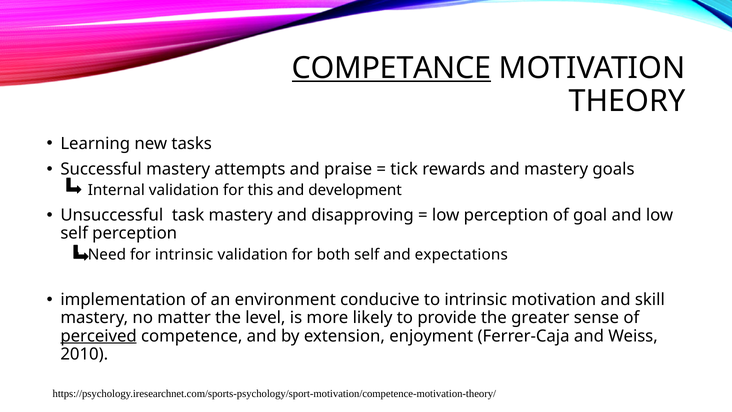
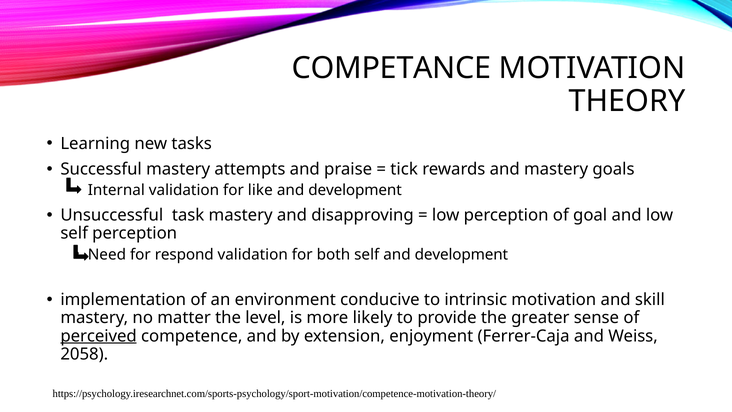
COMPETANCE underline: present -> none (392, 68)
this: this -> like (260, 190)
for intrinsic: intrinsic -> respond (184, 254)
self and expectations: expectations -> development (461, 254)
2010: 2010 -> 2058 (84, 354)
